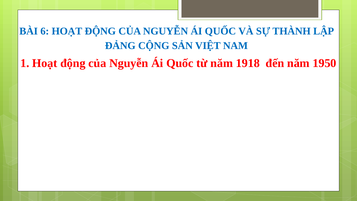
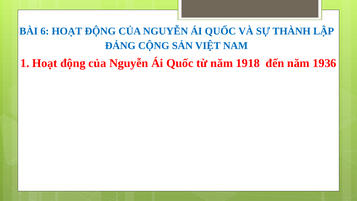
1950: 1950 -> 1936 (325, 63)
